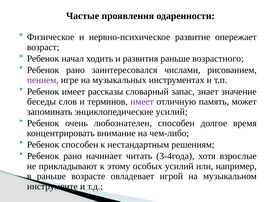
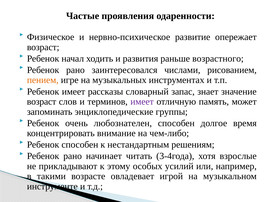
пением colour: purple -> orange (43, 80)
беседы: беседы -> возраст (42, 102)
энциклопедические усилий: усилий -> группы (172, 112)
в раньше: раньше -> такими (51, 177)
